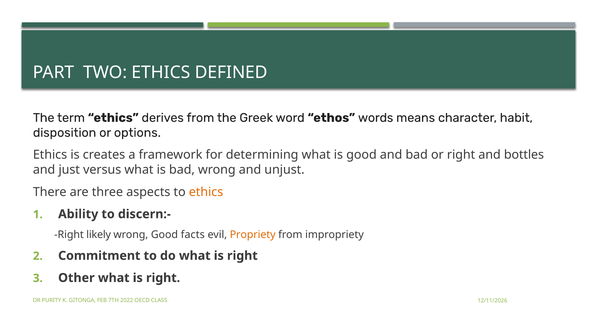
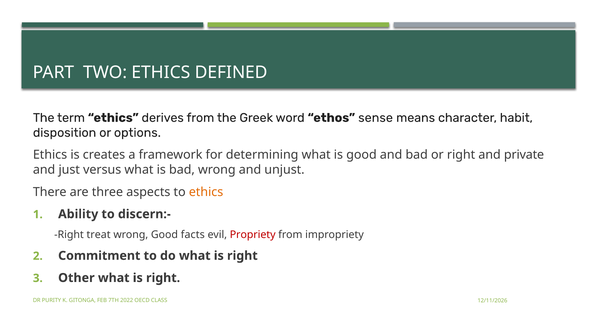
words: words -> sense (376, 118)
bottles: bottles -> private (524, 155)
likely: likely -> treat (99, 234)
Propriety colour: orange -> red (253, 234)
